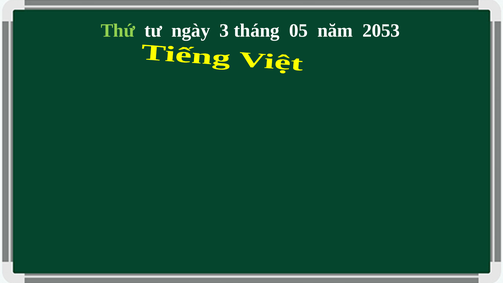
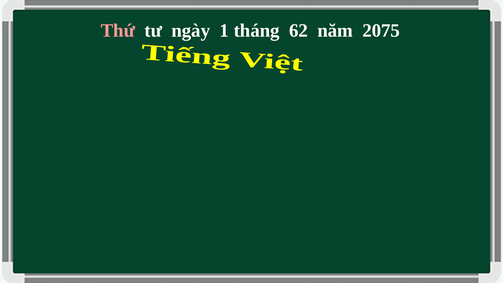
Thứ colour: light green -> pink (118, 30)
3: 3 -> 1 (224, 30)
05: 05 -> 62 (299, 30)
2053: 2053 -> 2075 (381, 30)
